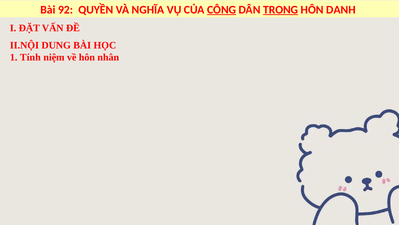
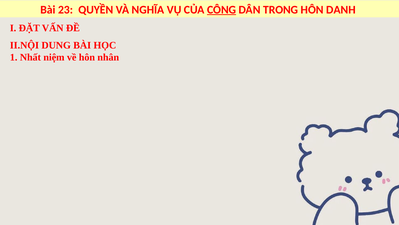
92: 92 -> 23 (66, 10)
TRONG underline: present -> none (281, 10)
Tính: Tính -> Nhất (30, 57)
